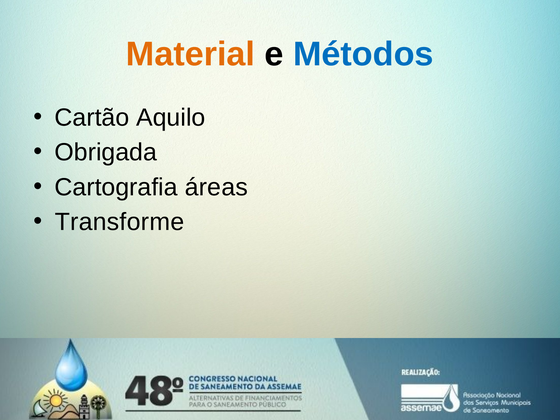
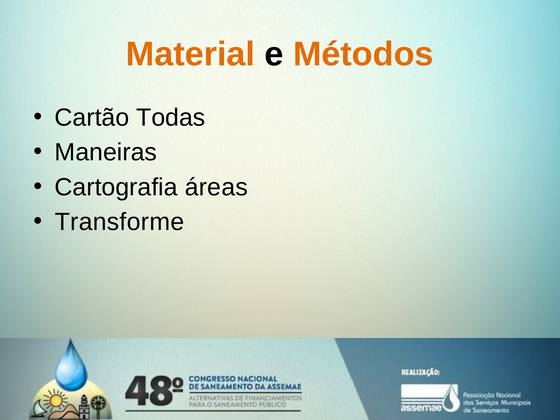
Métodos colour: blue -> orange (363, 54)
Aquilo: Aquilo -> Todas (171, 117)
Obrigada: Obrigada -> Maneiras (106, 152)
